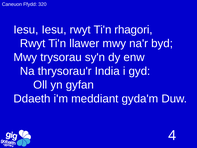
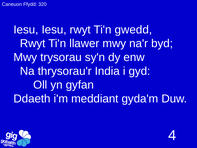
rhagori: rhagori -> gwedd (133, 30)
